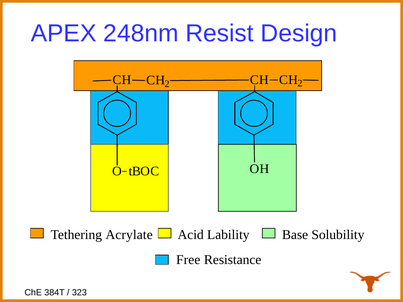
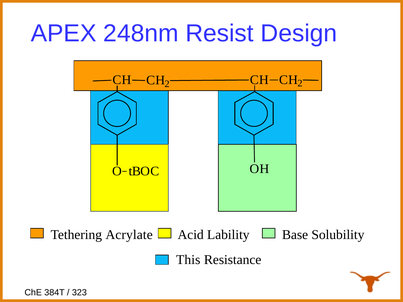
Free: Free -> This (188, 260)
